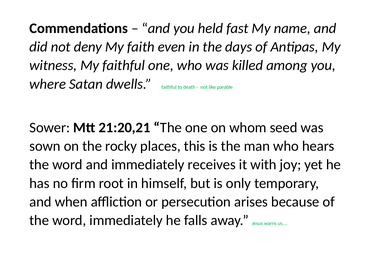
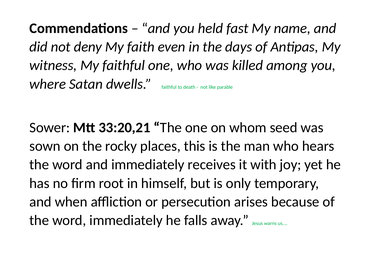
21:20,21: 21:20,21 -> 33:20,21 (125, 127)
